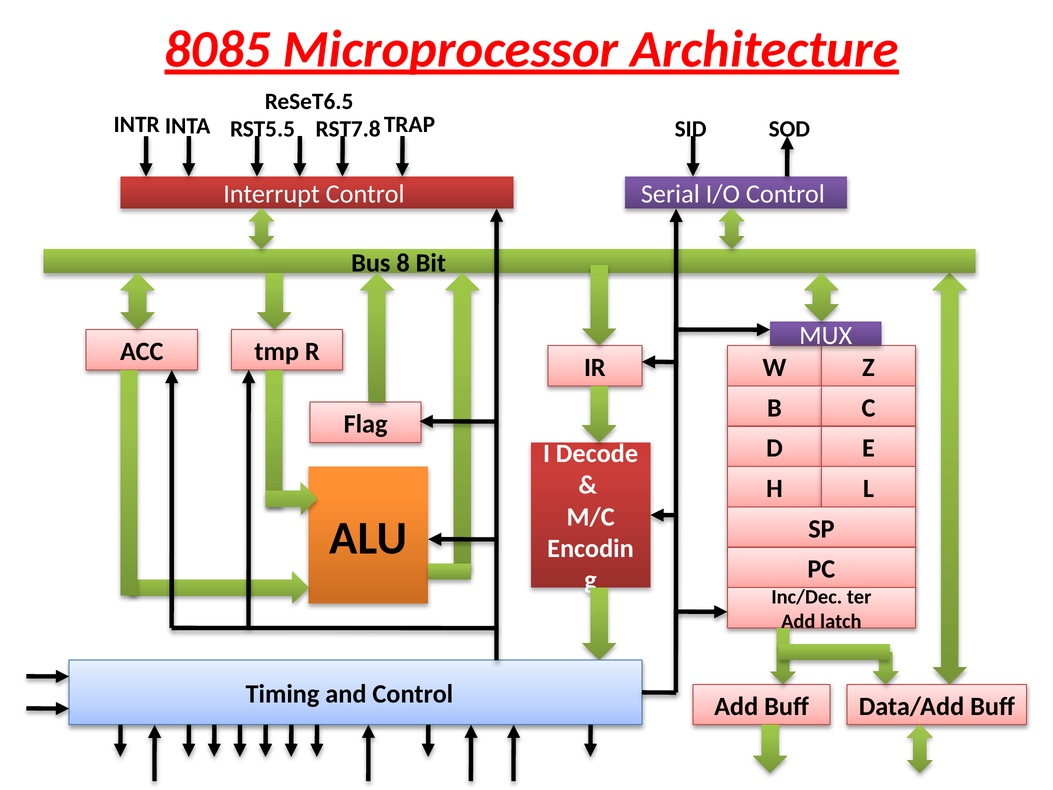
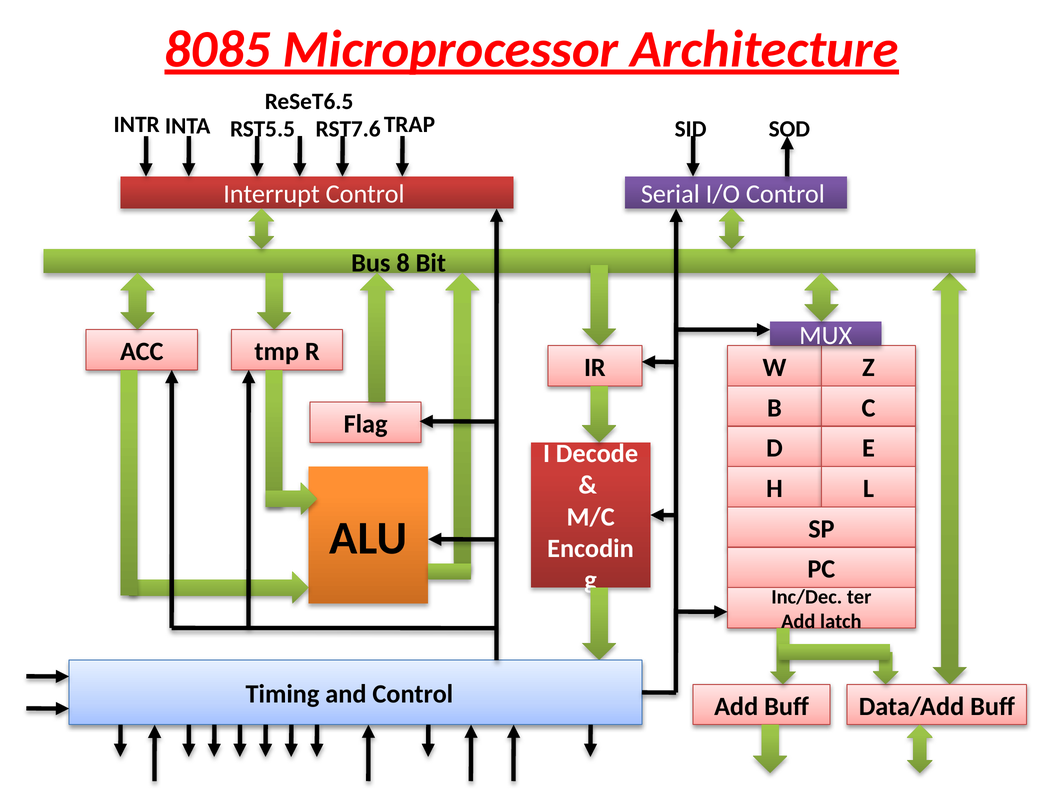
RST7.8: RST7.8 -> RST7.6 (348, 129)
